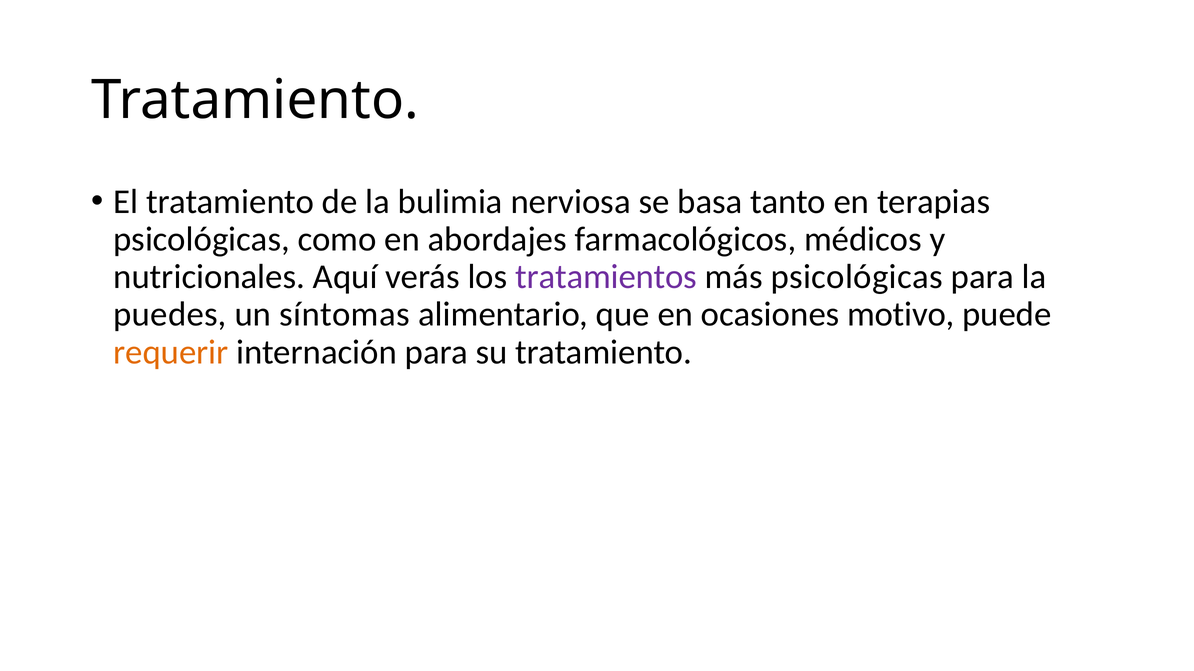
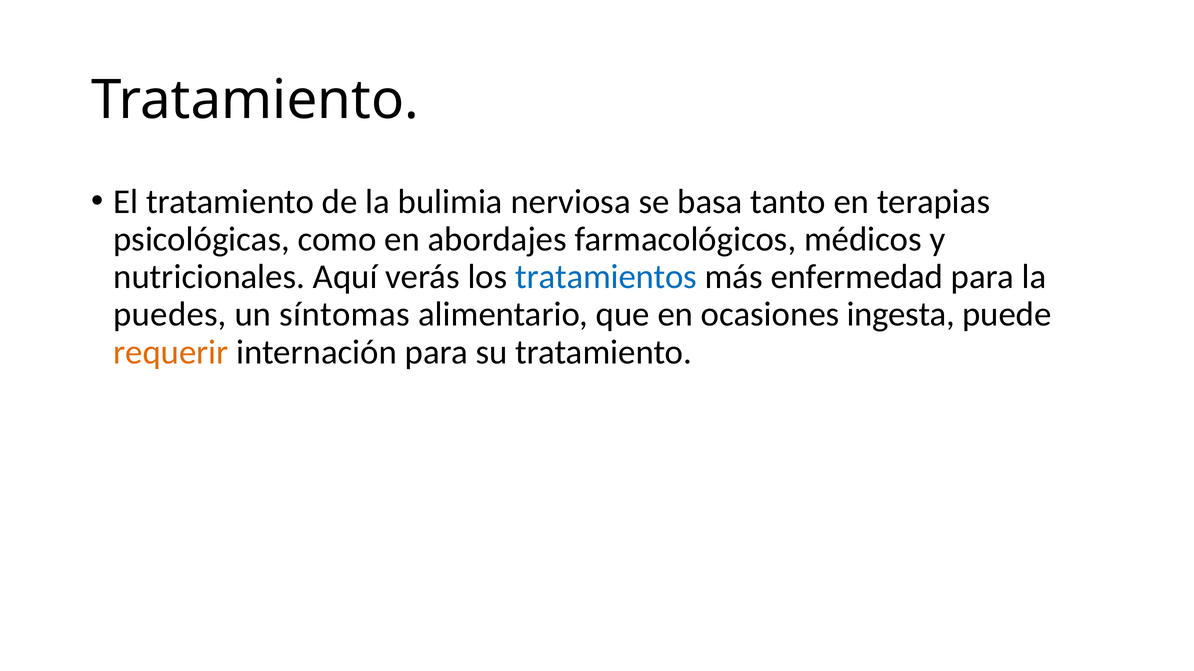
tratamientos colour: purple -> blue (606, 277)
más psicológicas: psicológicas -> enfermedad (857, 277)
motivo: motivo -> ingesta (901, 315)
